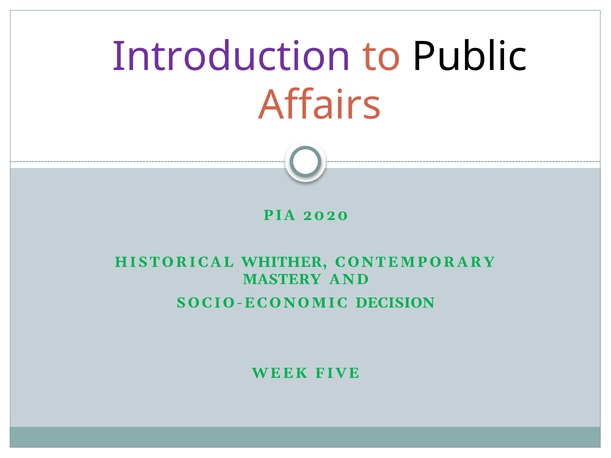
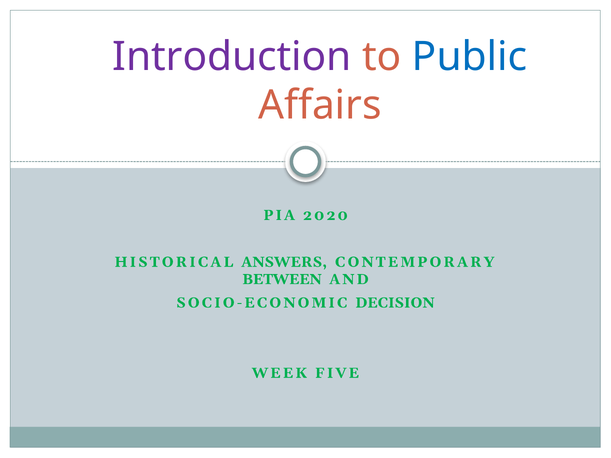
Public colour: black -> blue (470, 57)
WHITHER: WHITHER -> ANSWERS (284, 262)
MASTERY: MASTERY -> BETWEEN (282, 279)
